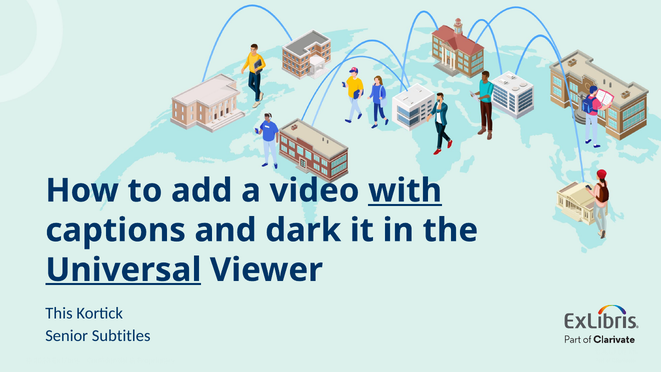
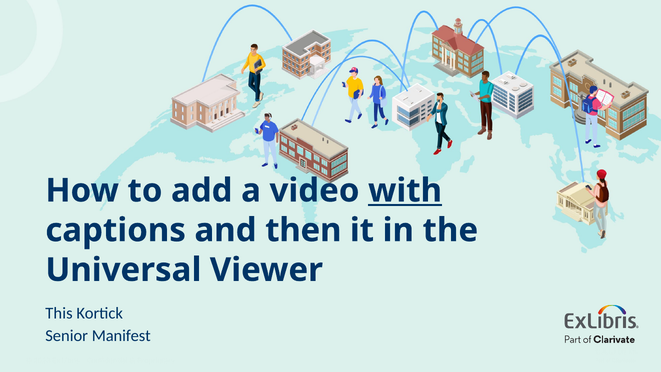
dark: dark -> then (303, 230)
Universal underline: present -> none (123, 270)
Subtitles: Subtitles -> Manifest (121, 336)
